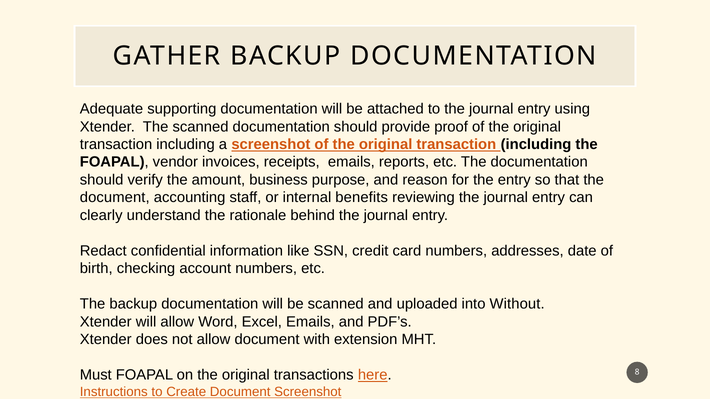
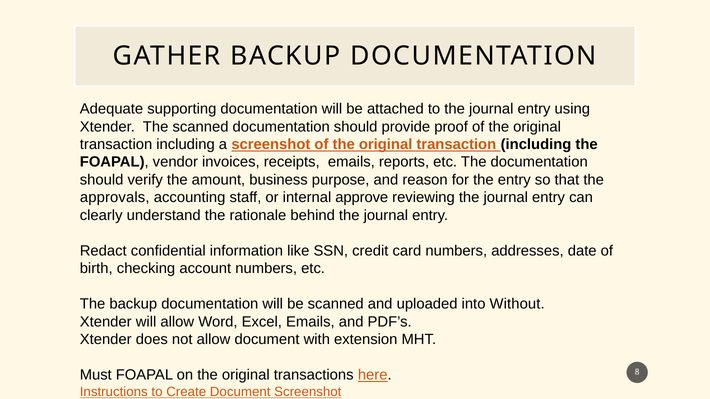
document: document -> approvals (115, 198)
benefits: benefits -> approve (362, 198)
